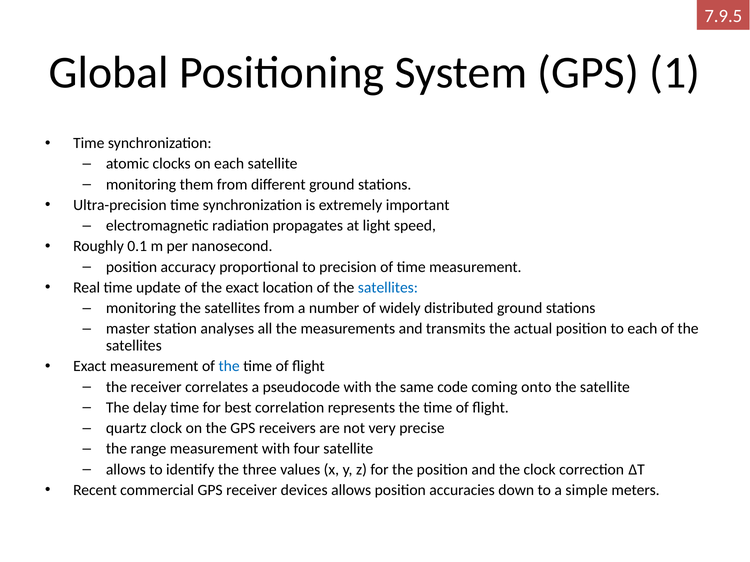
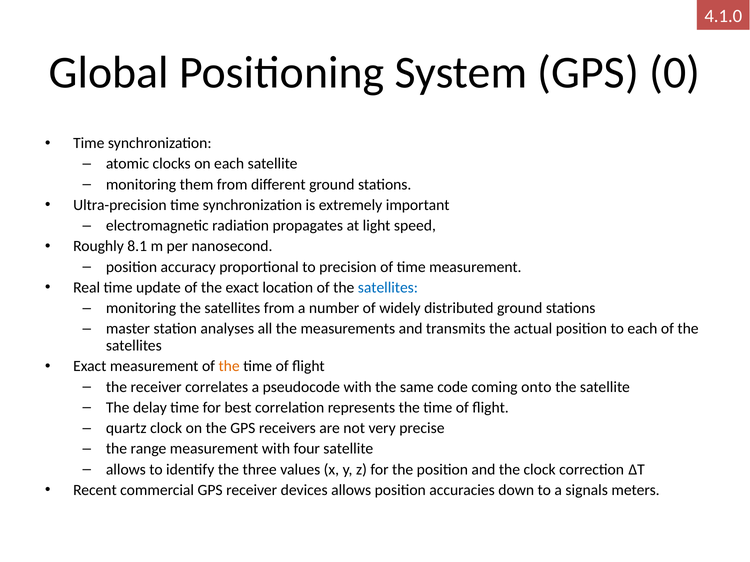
7.9.5: 7.9.5 -> 4.1.0 (723, 16)
1: 1 -> 0 (675, 73)
0.1: 0.1 -> 8.1 (137, 247)
the colour: blue -> orange (229, 367)
simple: simple -> signals (587, 490)
